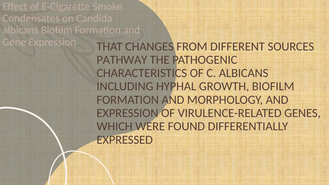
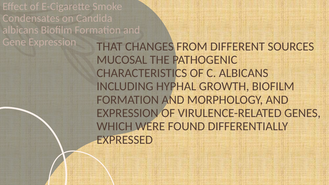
PATHWAY: PATHWAY -> MUCOSAL (122, 60)
